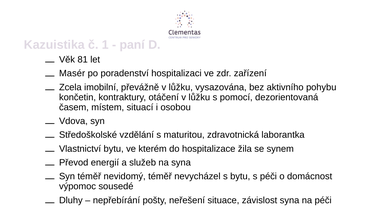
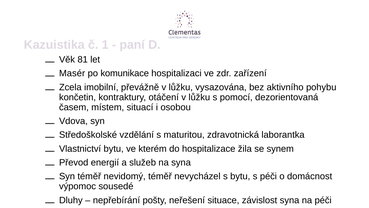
poradenství: poradenství -> komunikace (125, 73)
